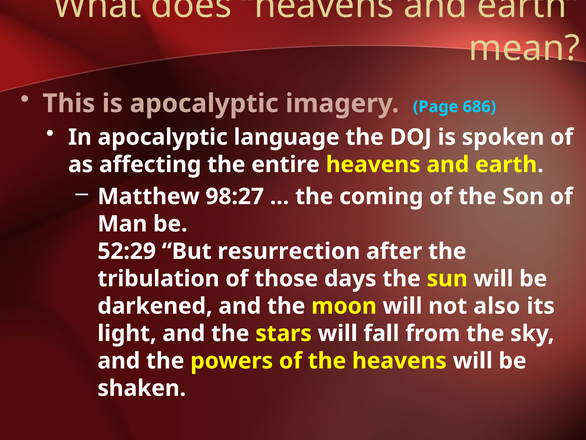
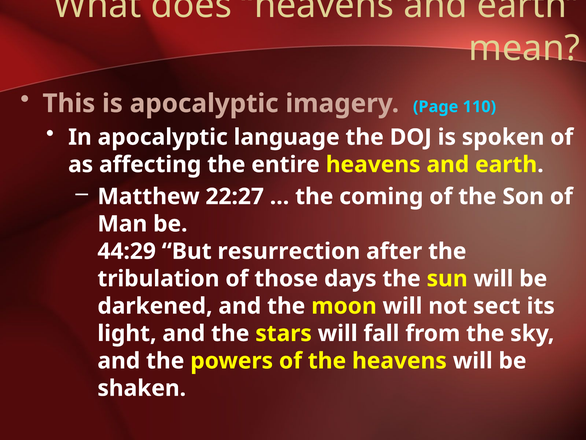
686: 686 -> 110 (479, 107)
98:27: 98:27 -> 22:27 (235, 196)
52:29: 52:29 -> 44:29 (127, 251)
also: also -> sect (497, 306)
